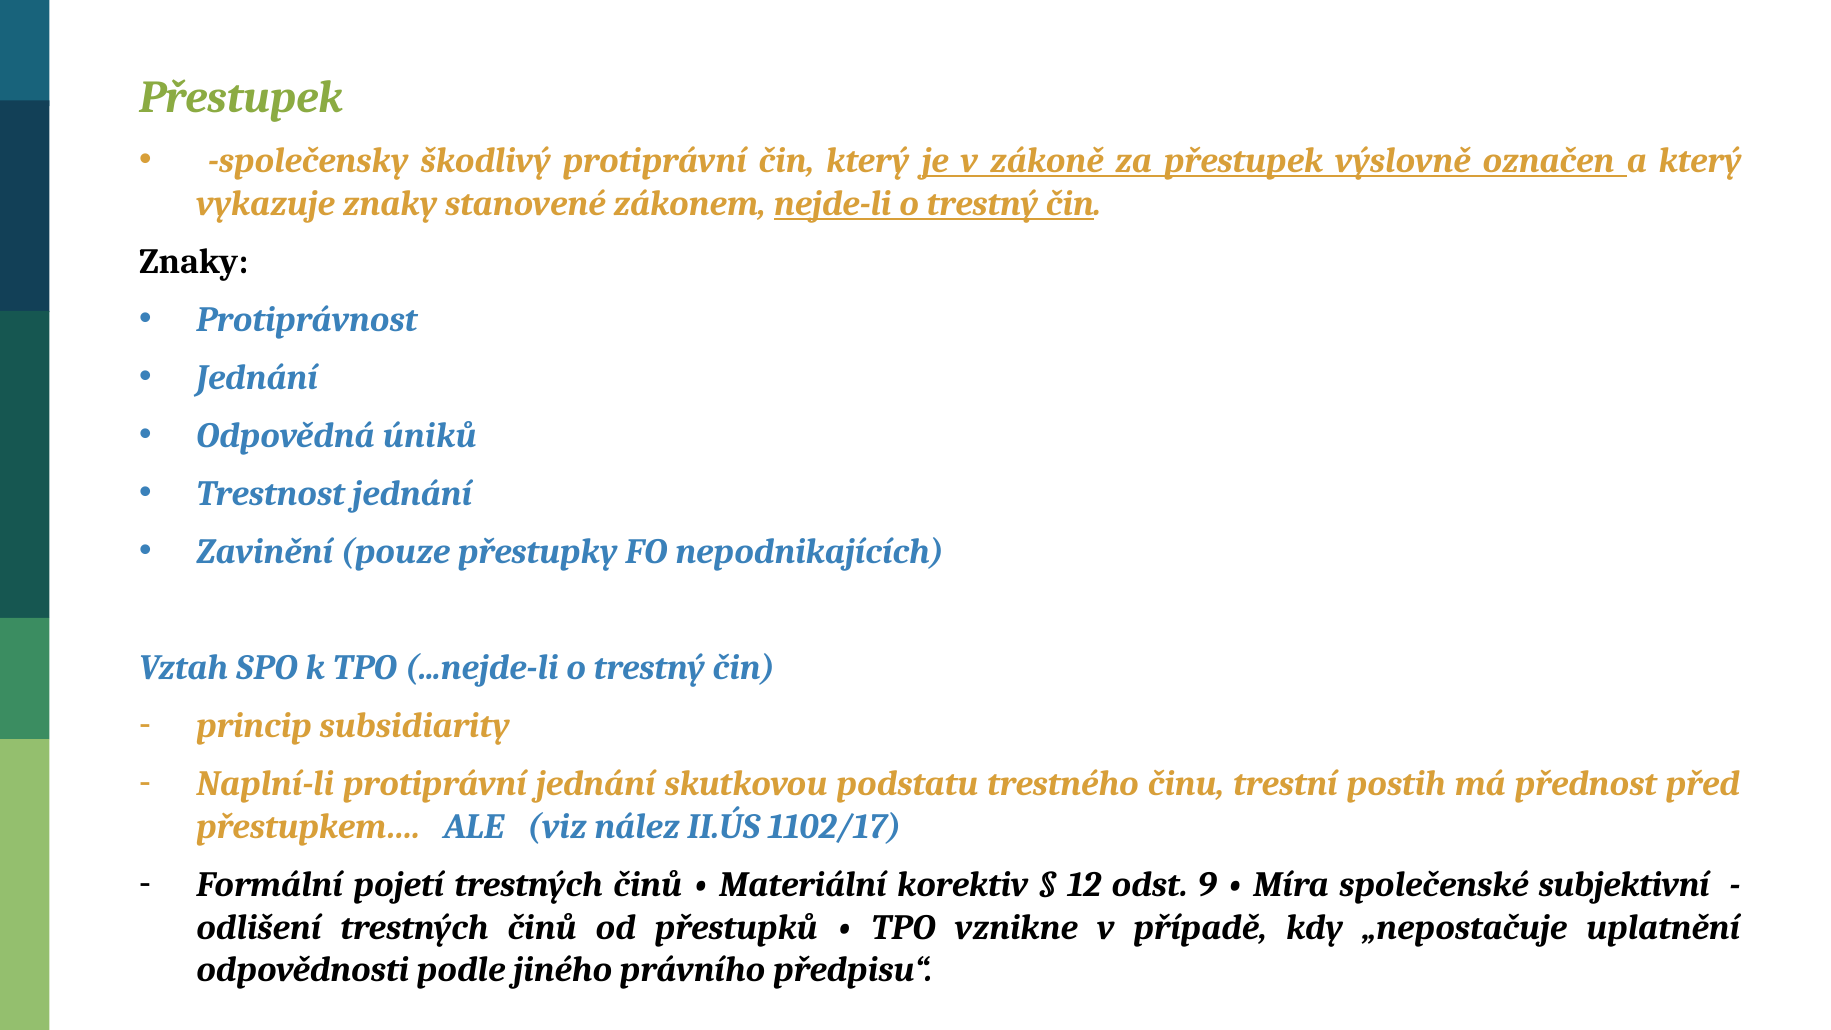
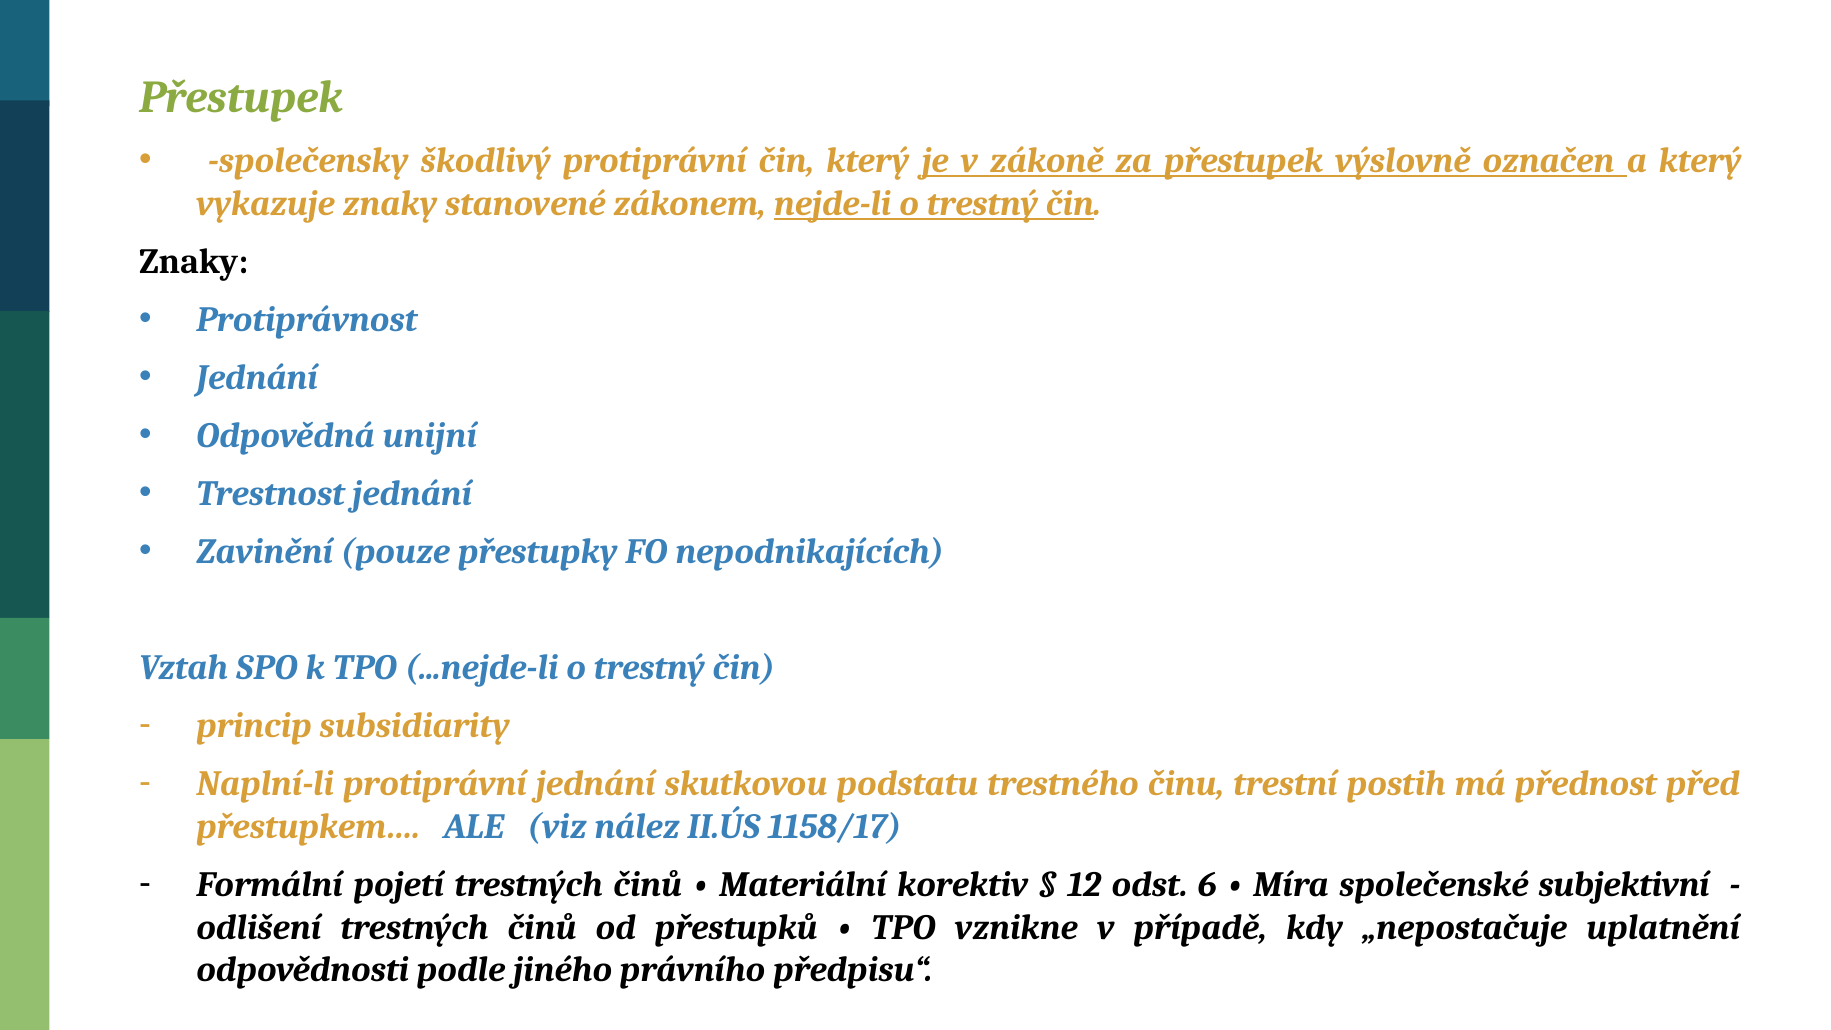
úniků: úniků -> unijní (430, 436)
1102/17: 1102/17 -> 1158/17 (835, 827)
9: 9 -> 6 (1207, 885)
